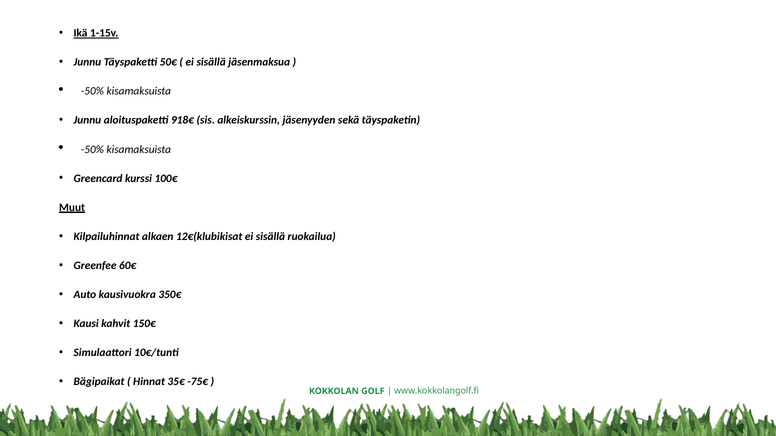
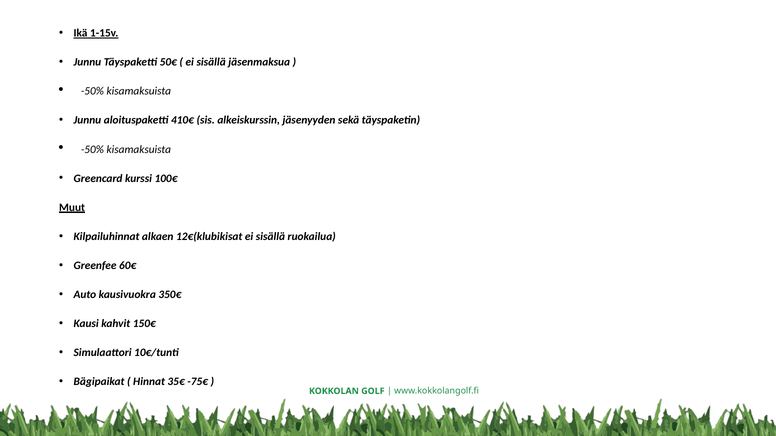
918€: 918€ -> 410€ (182, 120)
